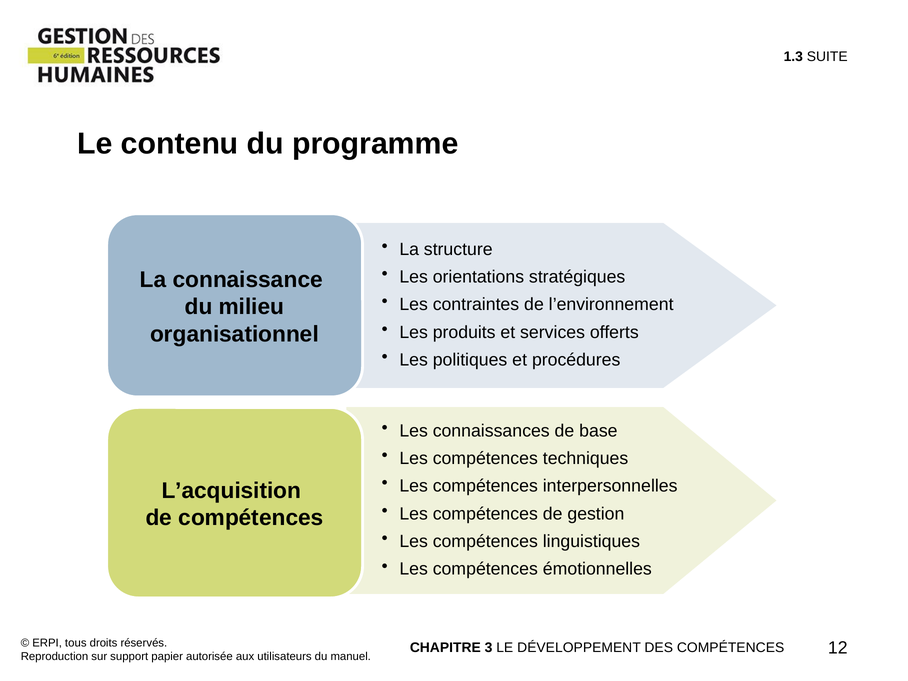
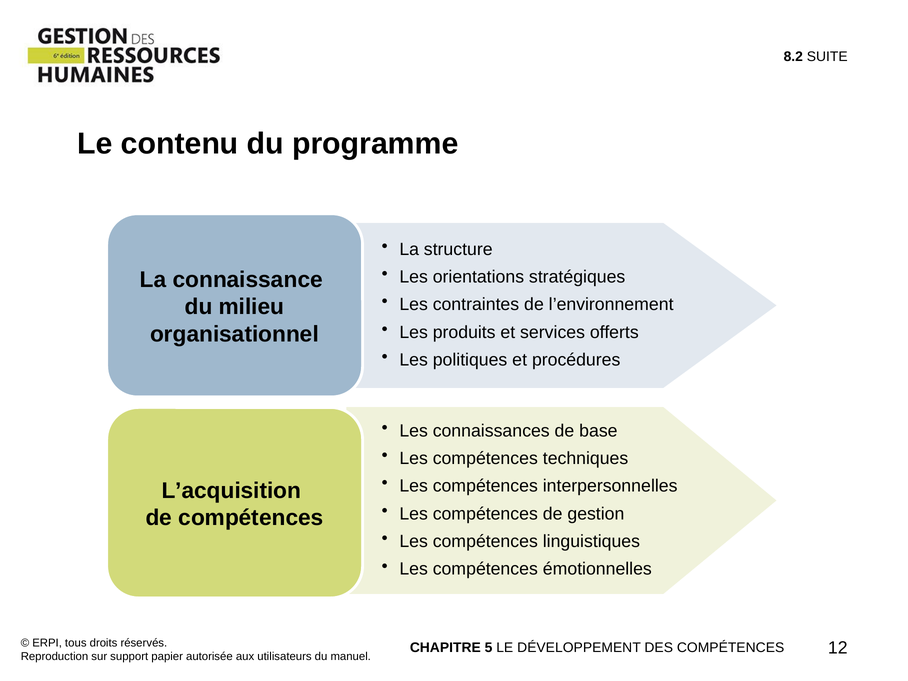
1.3: 1.3 -> 8.2 (793, 57)
3: 3 -> 5 (489, 647)
